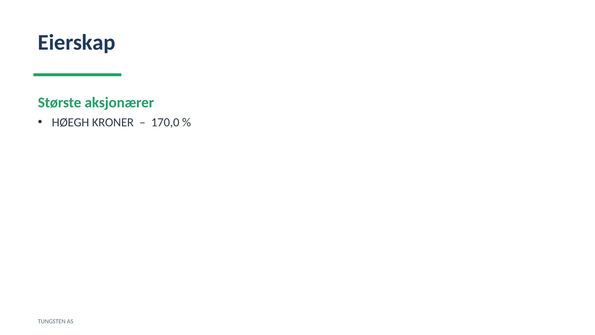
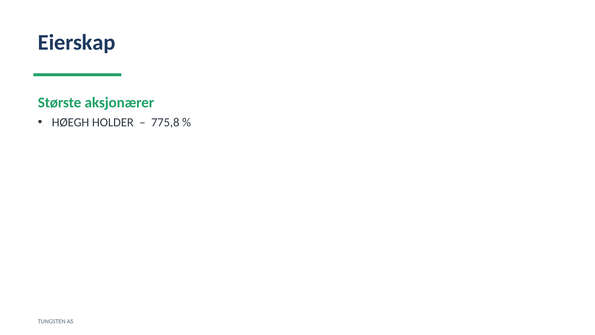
KRONER: KRONER -> HOLDER (113, 122)
170,0: 170,0 -> 775,8 (165, 122)
